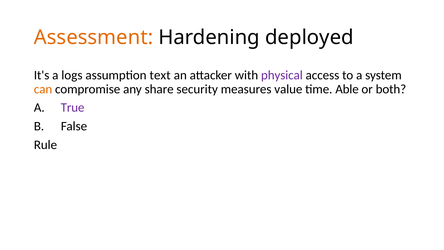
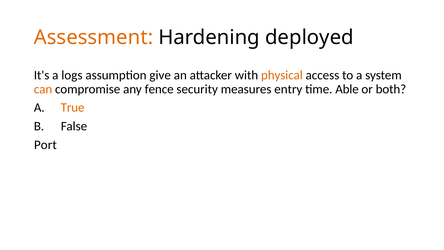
text: text -> give (160, 75)
physical colour: purple -> orange (282, 75)
share: share -> fence (159, 89)
value: value -> entry (288, 89)
True colour: purple -> orange (73, 108)
Rule: Rule -> Port (45, 145)
